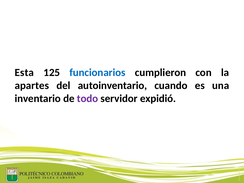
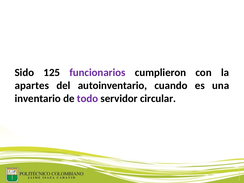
Esta: Esta -> Sido (24, 73)
funcionarios colour: blue -> purple (97, 73)
expidió: expidió -> circular (158, 99)
